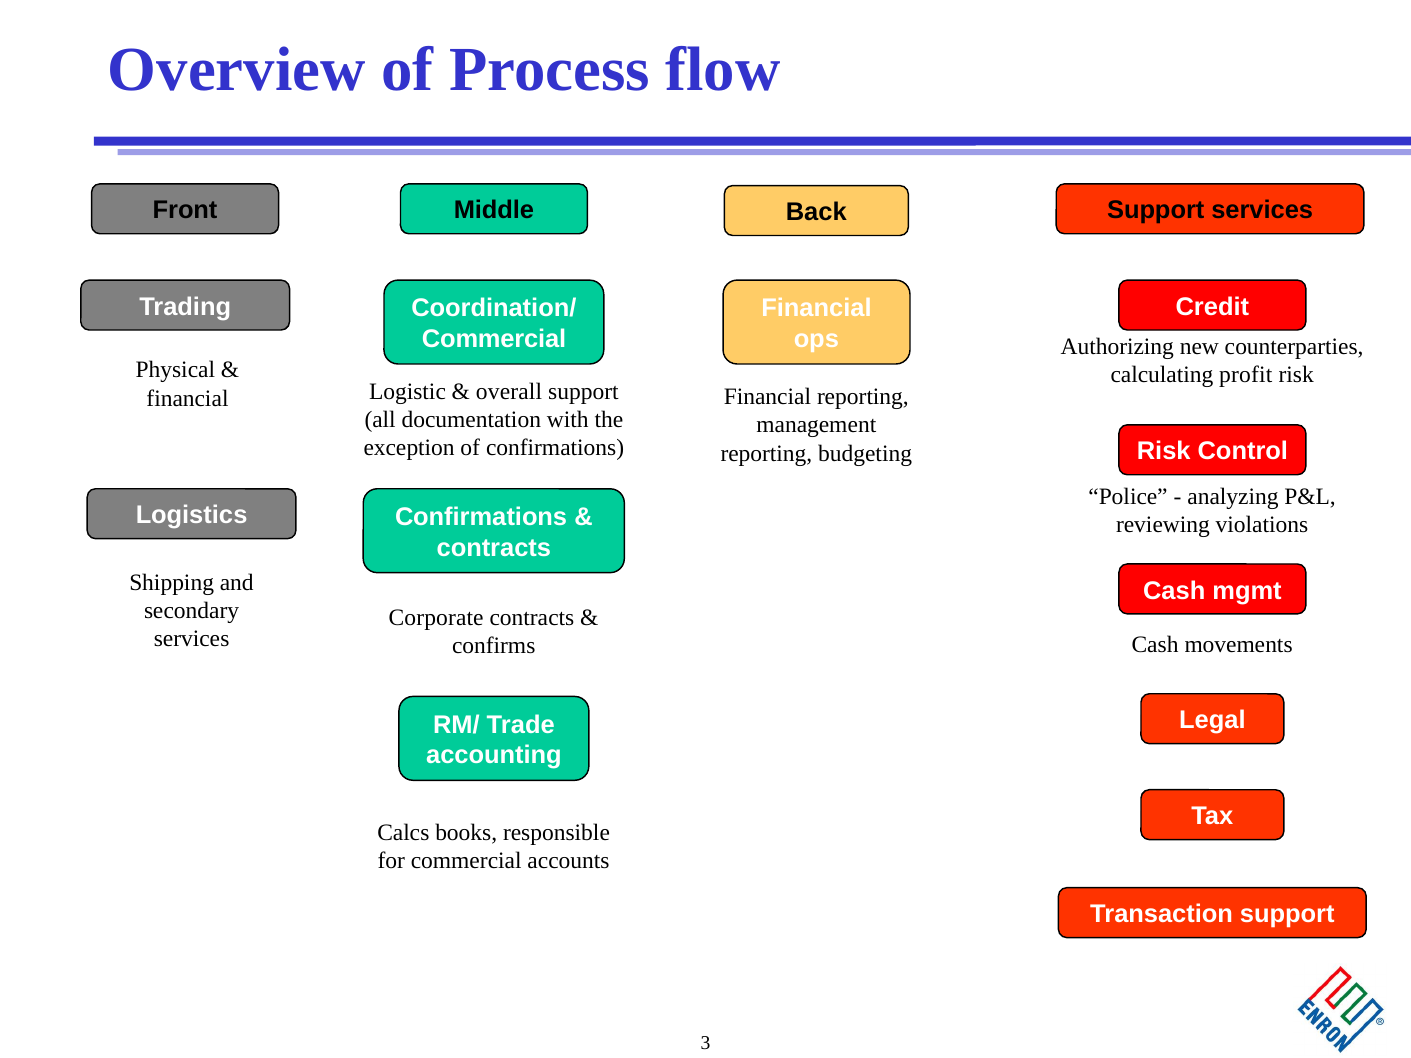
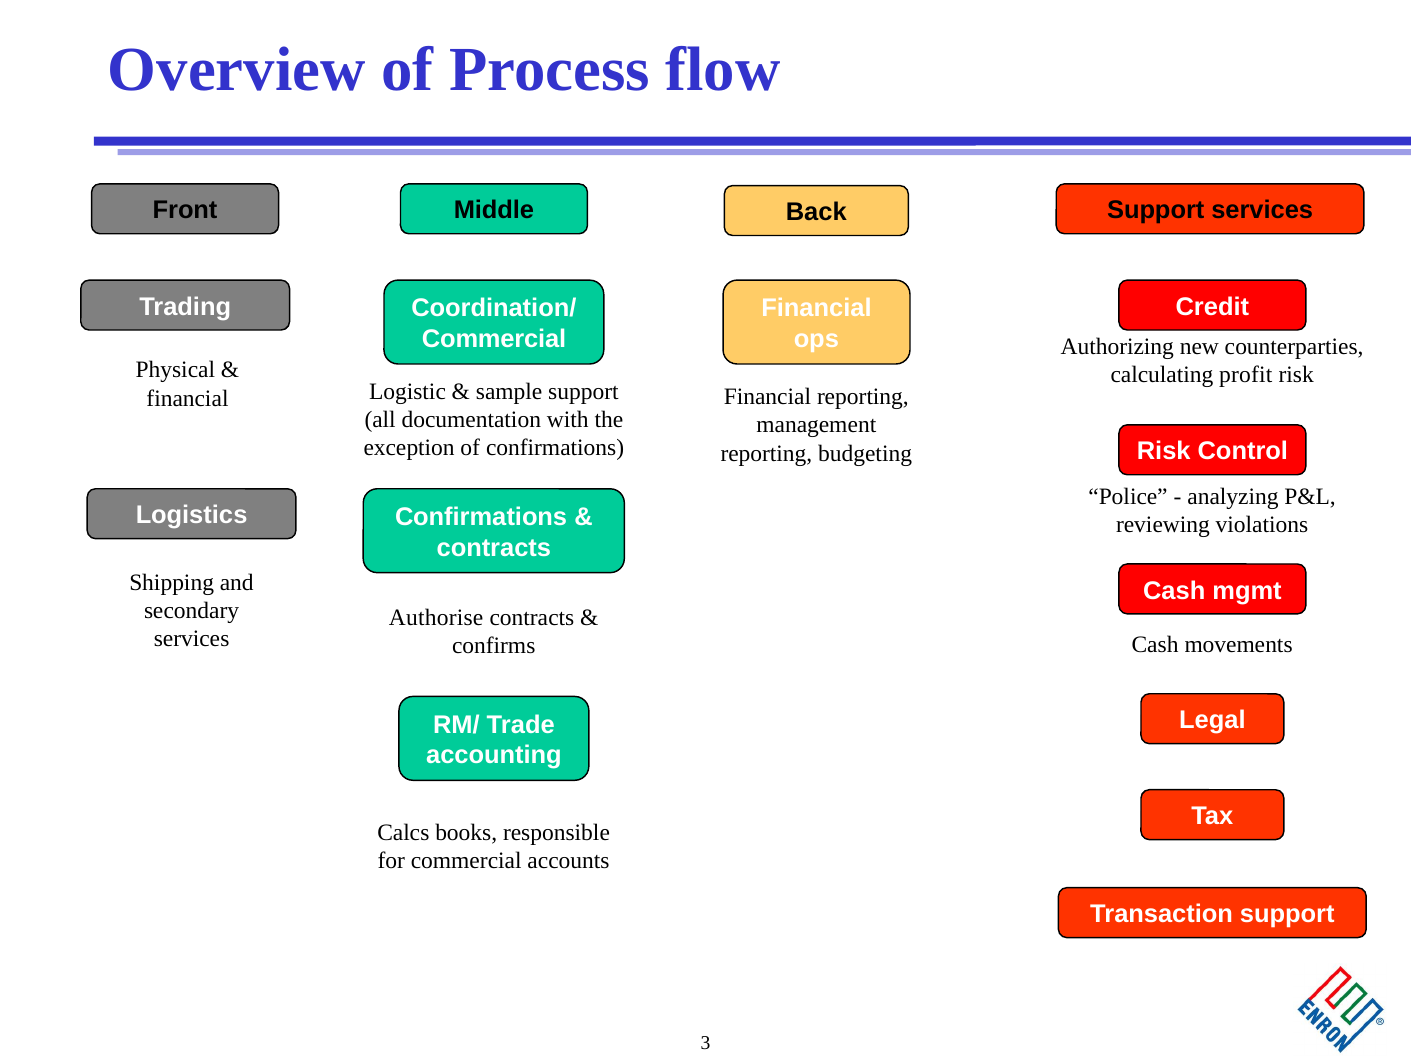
overall: overall -> sample (509, 392)
Corporate: Corporate -> Authorise (436, 618)
